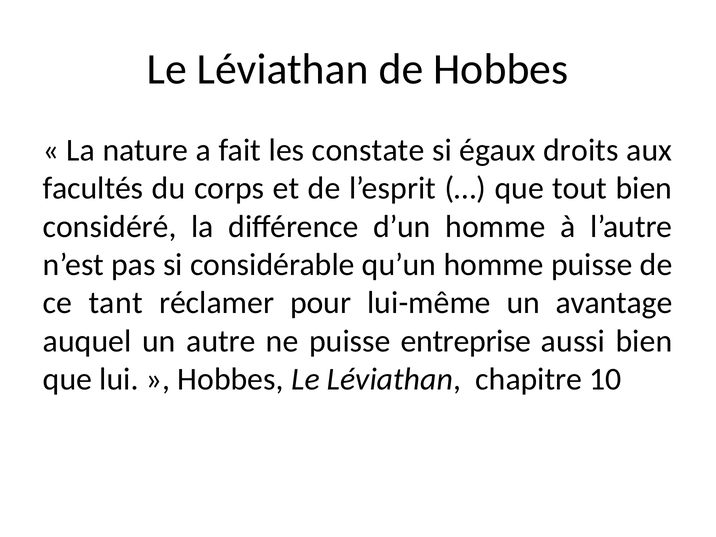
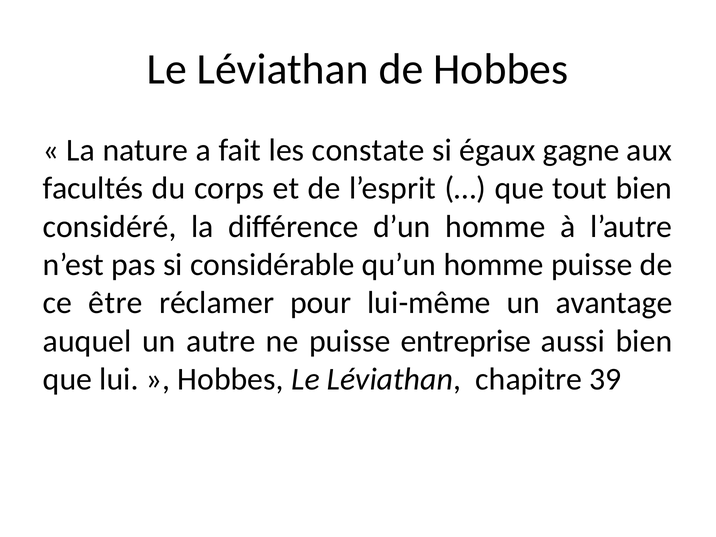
droits: droits -> gagne (581, 150)
tant: tant -> être (116, 303)
10: 10 -> 39 (605, 379)
